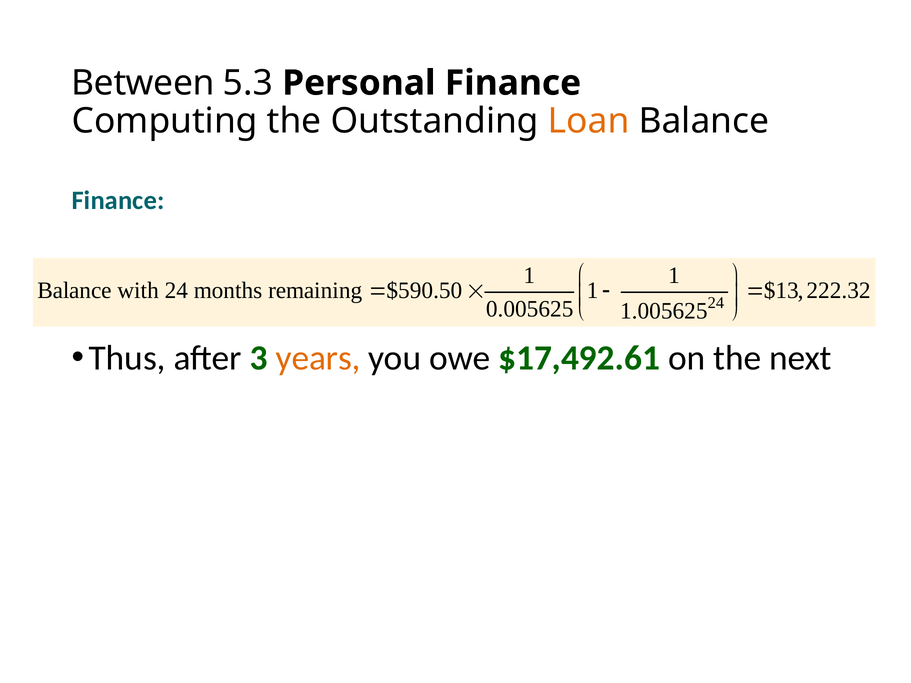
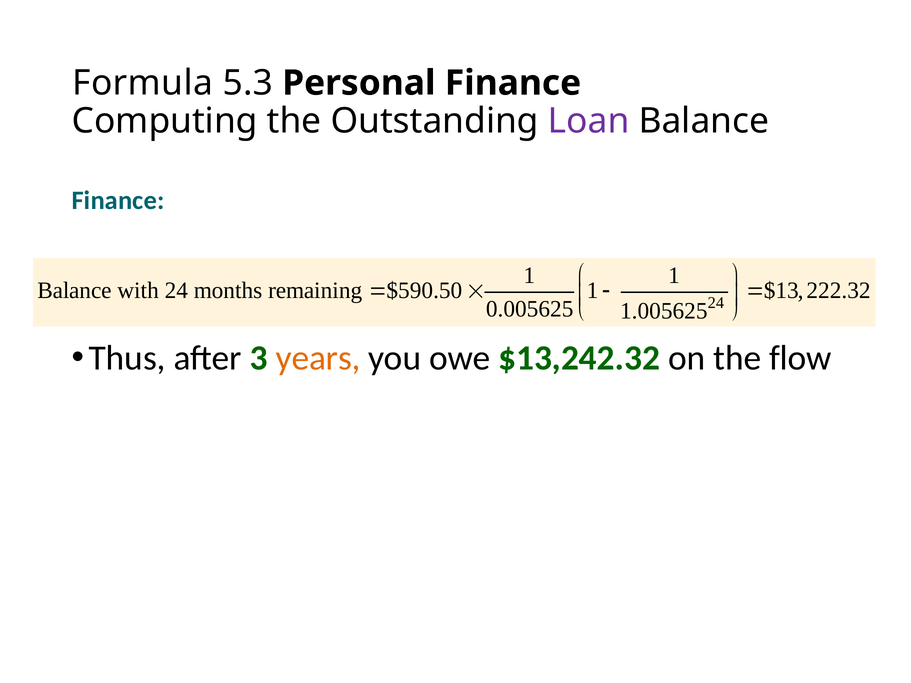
Between: Between -> Formula (143, 83)
Loan colour: orange -> purple (589, 121)
$17,492.61: $17,492.61 -> $13,242.32 (579, 358)
next: next -> flow (800, 358)
